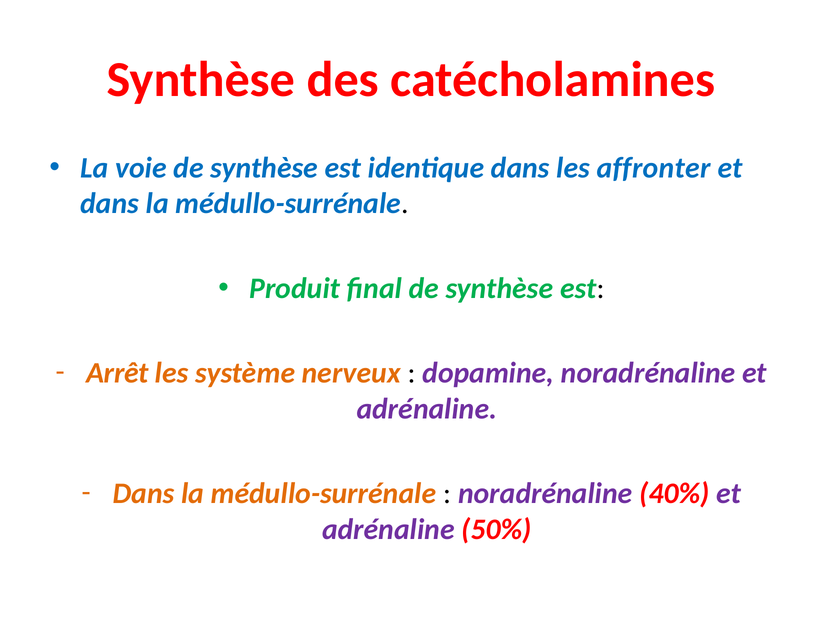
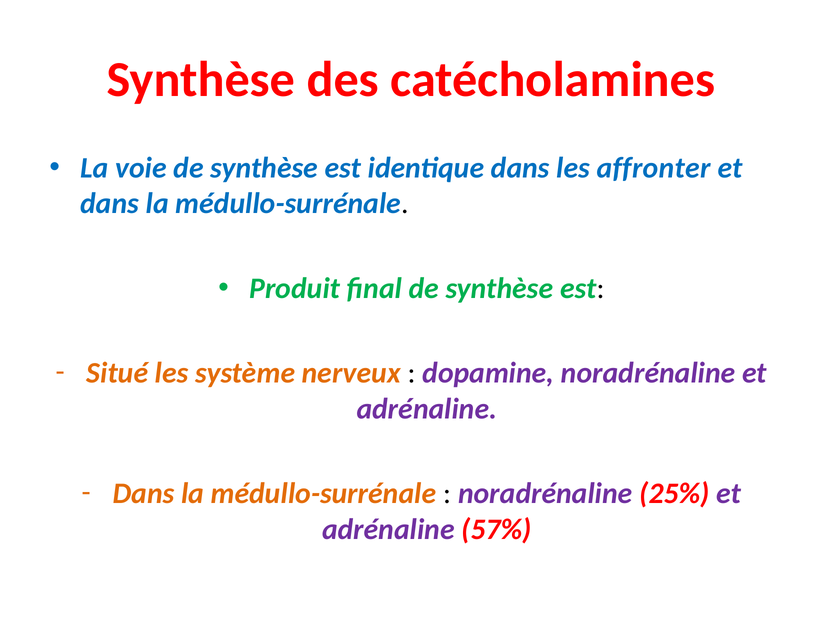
Arrêt: Arrêt -> Situé (117, 373)
40%: 40% -> 25% (675, 494)
50%: 50% -> 57% (497, 529)
